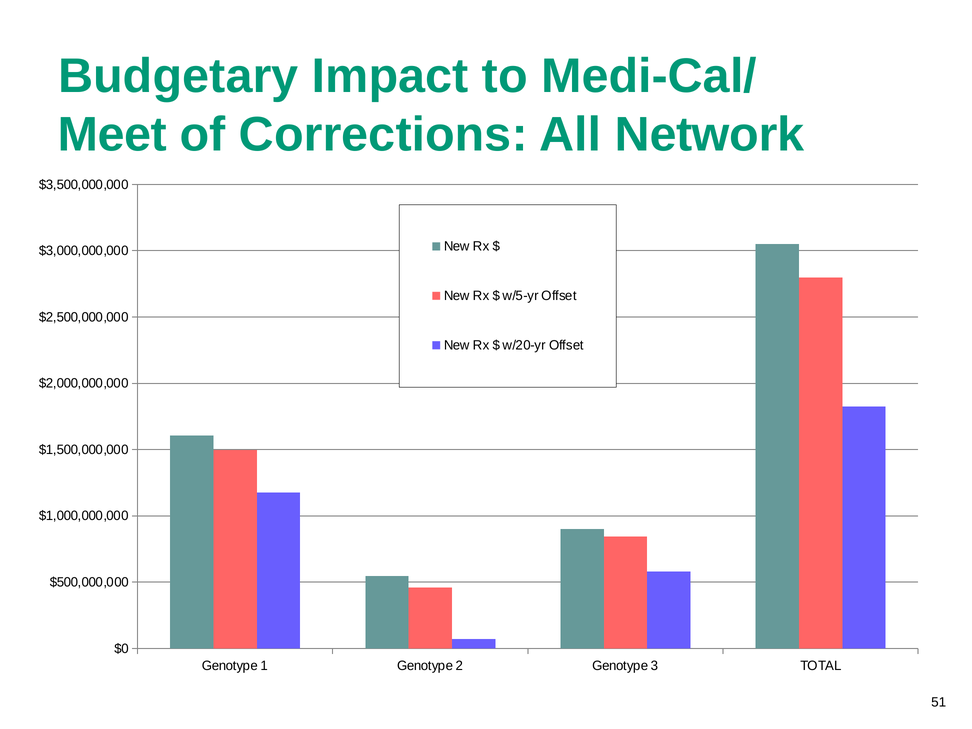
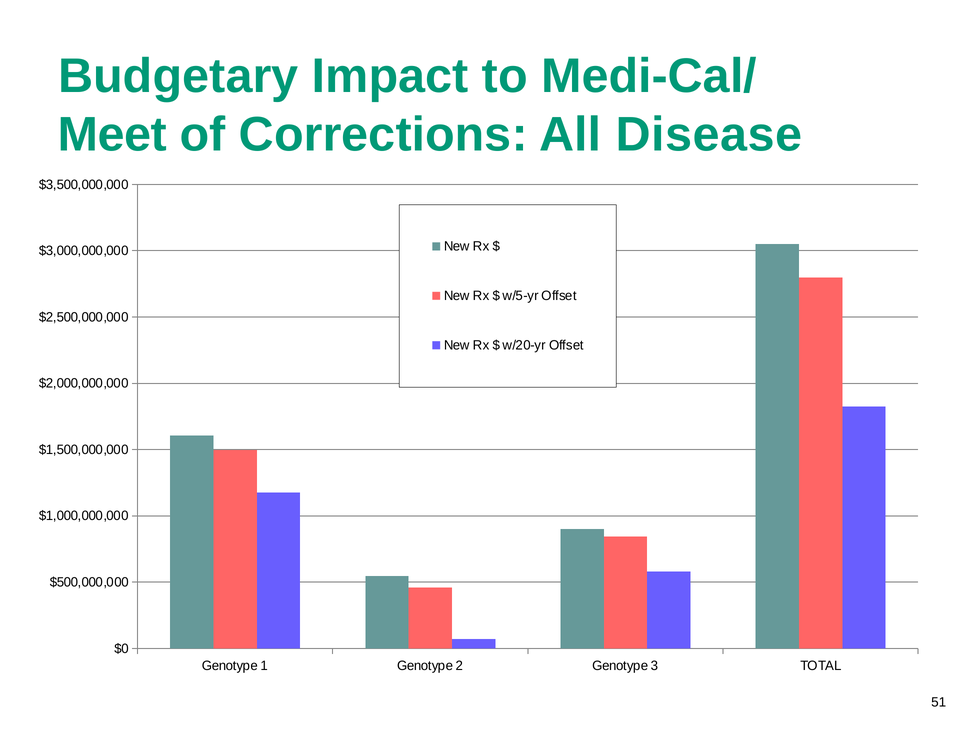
Network: Network -> Disease (709, 135)
